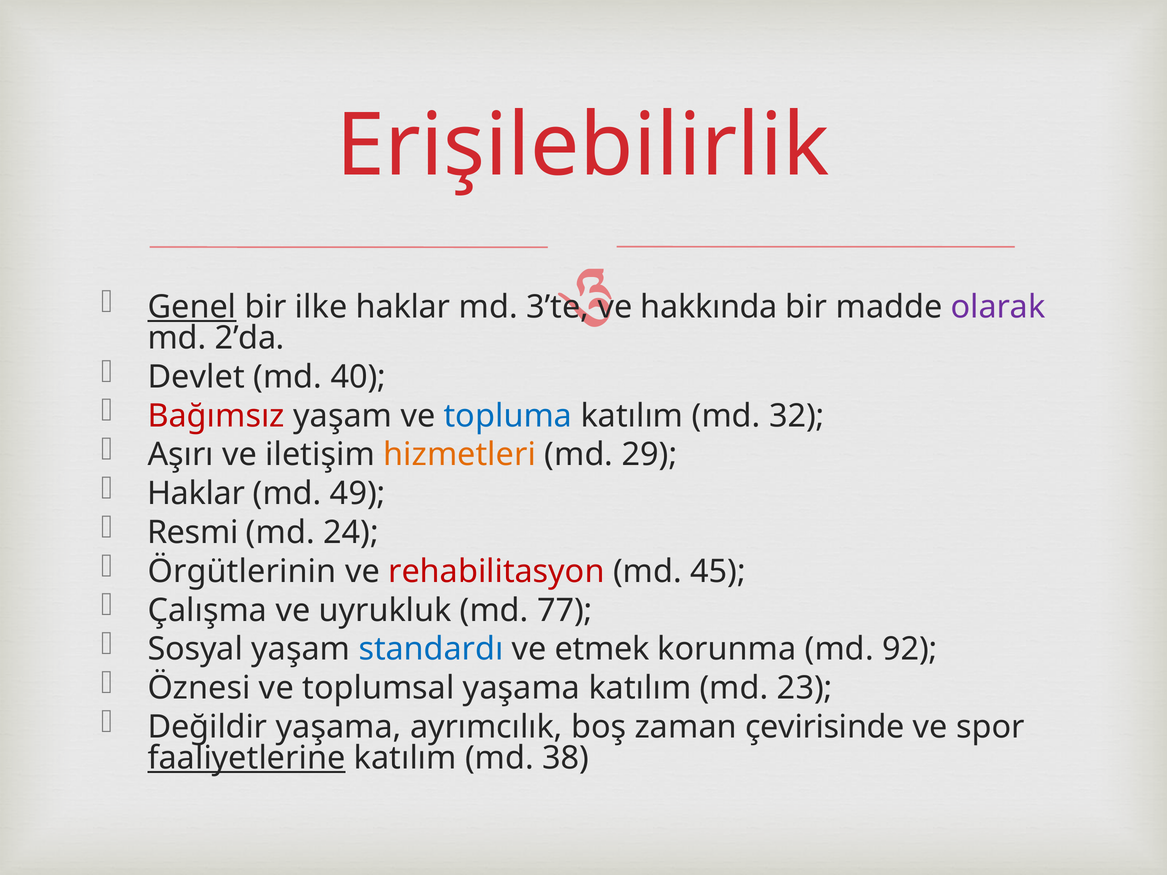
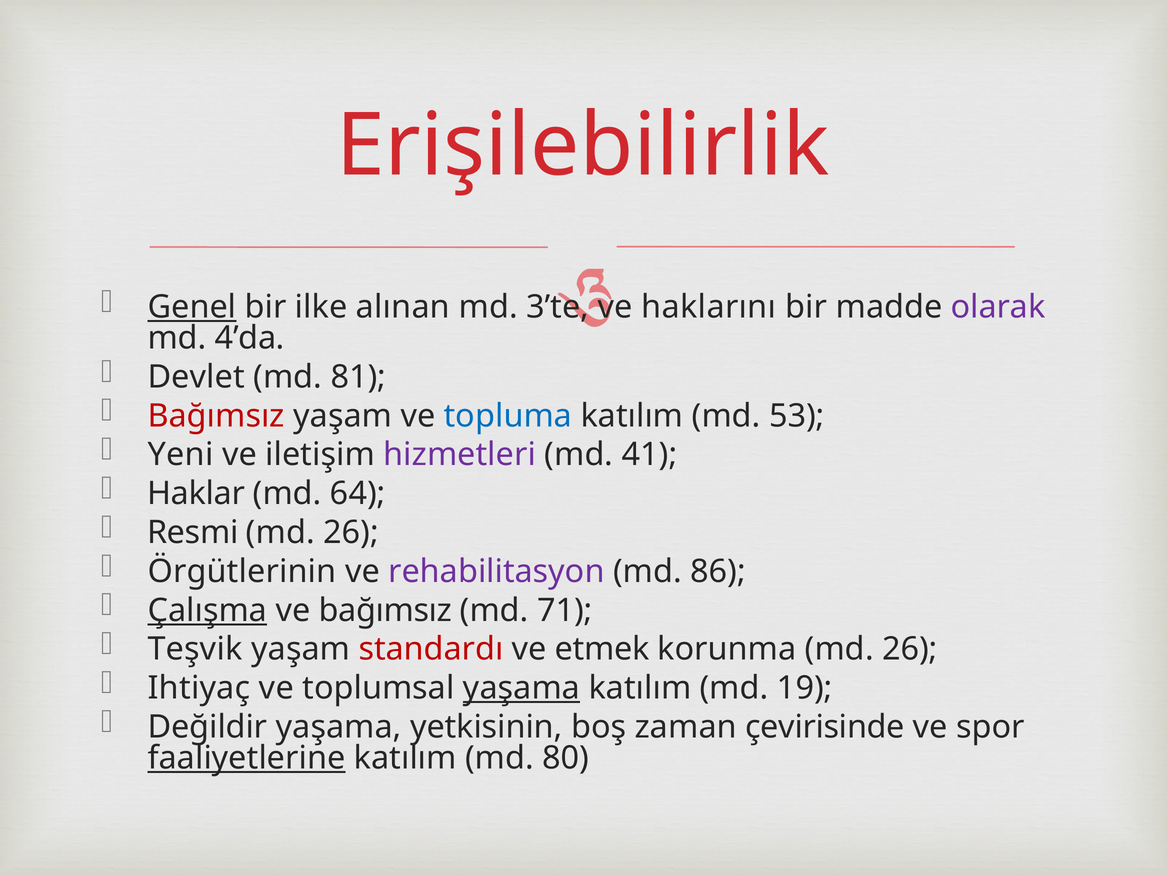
ilke haklar: haklar -> alınan (403, 307)
hakkında: hakkında -> haklarını (709, 307)
2’da: 2’da -> 4’da (250, 338)
40: 40 -> 81 (358, 377)
32: 32 -> 53 (797, 416)
Aşırı: Aşırı -> Yeni (181, 455)
hizmetleri colour: orange -> purple (460, 455)
29: 29 -> 41 (650, 455)
49: 49 -> 64 (358, 494)
24: 24 -> 26 (351, 533)
rehabilitasyon colour: red -> purple (496, 572)
45: 45 -> 86 (718, 572)
Çalışma underline: none -> present (207, 611)
ve uyrukluk: uyrukluk -> bağımsız (385, 611)
77: 77 -> 71 (565, 611)
Sosyal: Sosyal -> Teşvik (195, 649)
standardı colour: blue -> red (431, 649)
korunma md 92: 92 -> 26 (910, 649)
Öznesi: Öznesi -> Ihtiyaç (199, 688)
yaşama underline: none -> present (522, 688)
23: 23 -> 19 (805, 688)
ayrımcılık: ayrımcılık -> yetkisinin (486, 727)
38: 38 -> 80 (566, 758)
